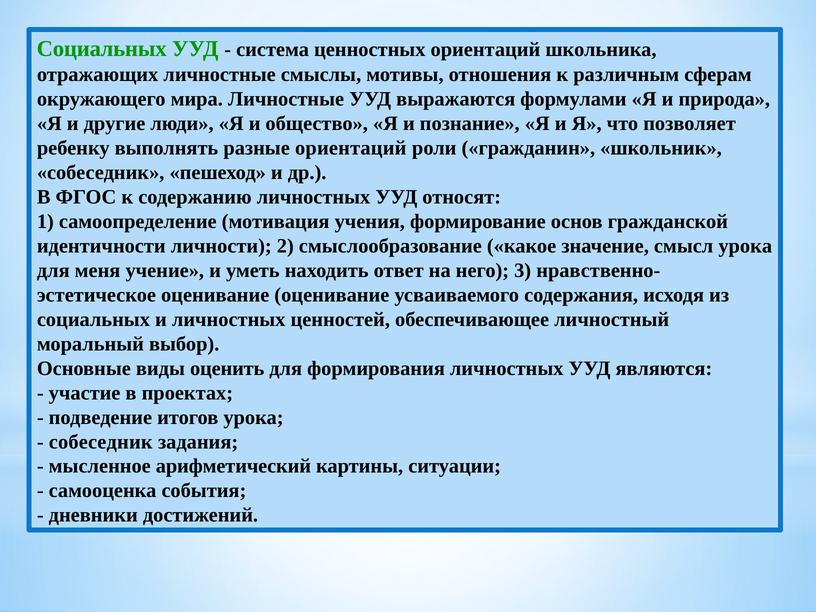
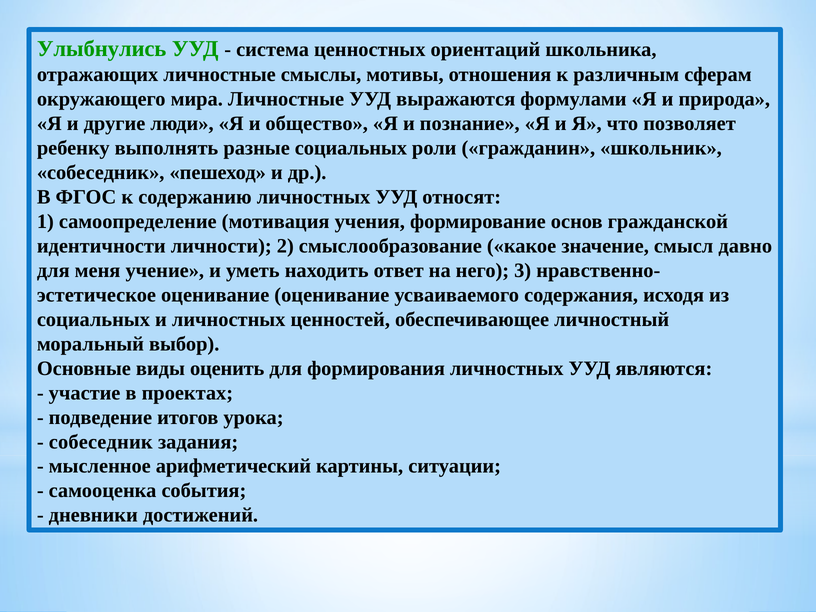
Социальных: Социальных -> Улыбнулись (102, 49)
разные ориентаций: ориентаций -> социальных (351, 148)
смысл урока: урока -> давно (745, 246)
